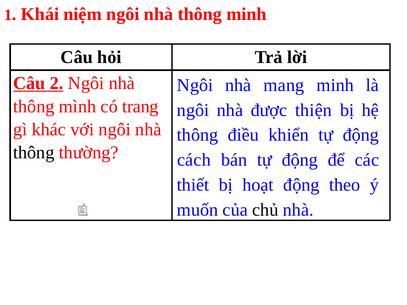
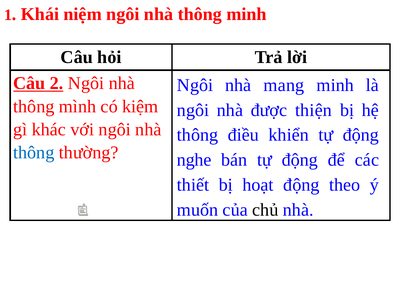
trang: trang -> kiệm (140, 107)
thông colour: black -> blue (34, 153)
cách: cách -> nghe (194, 160)
